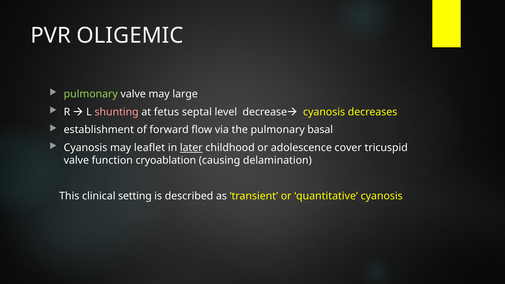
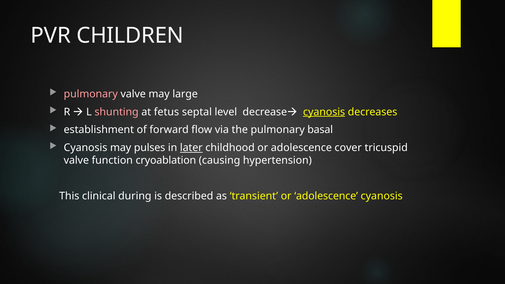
OLIGEMIC: OLIGEMIC -> CHILDREN (130, 35)
pulmonary colour: light green -> pink (91, 94)
cyanosis underline: none -> present (324, 112)
leaflet: leaflet -> pulses (150, 148)
delamination: delamination -> hypertension (277, 160)
setting: setting -> during (135, 196)
transient or quantitative: quantitative -> adolescence (326, 196)
